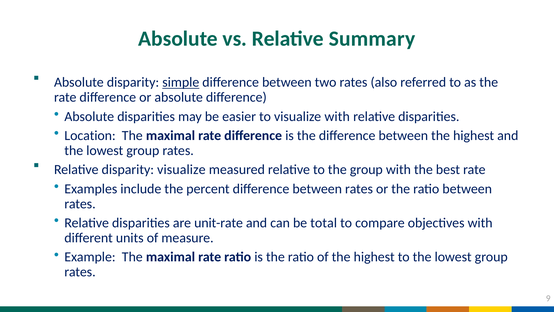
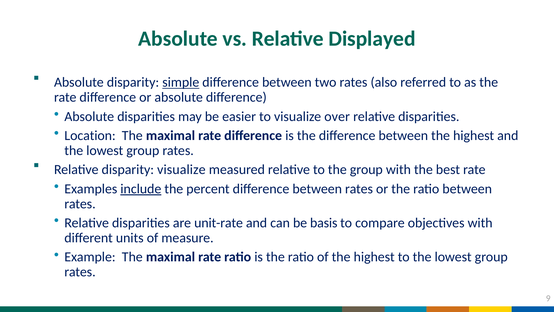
Summary: Summary -> Displayed (372, 39)
visualize with: with -> over (337, 116)
include underline: none -> present (141, 189)
total: total -> basis (324, 223)
